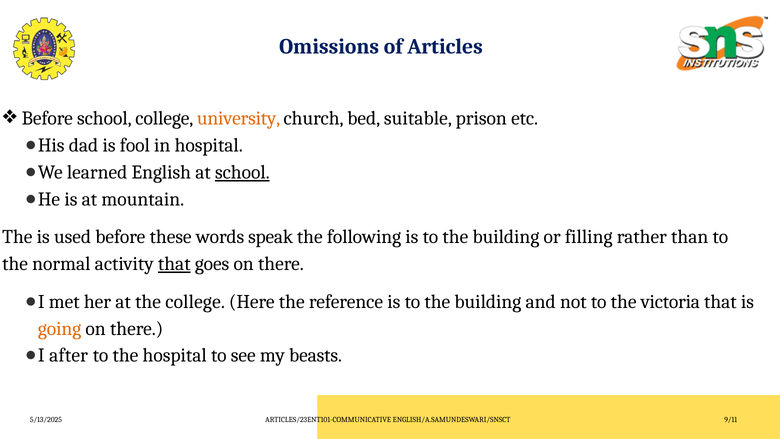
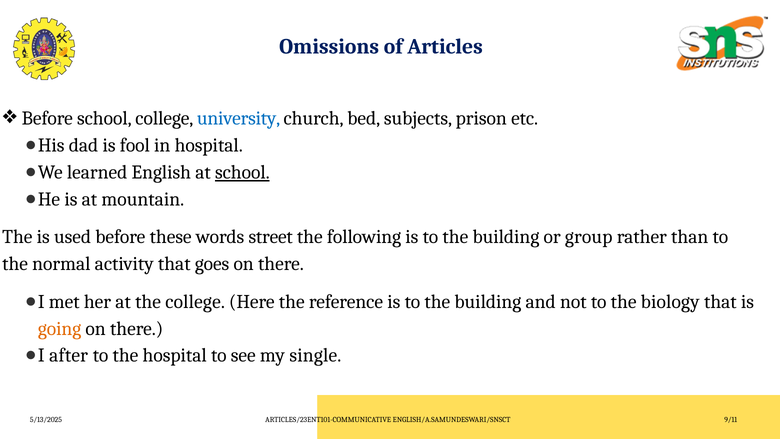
university colour: orange -> blue (239, 118)
suitable: suitable -> subjects (418, 118)
speak: speak -> street (271, 237)
filling: filling -> group (589, 237)
that underline: present -> none (174, 264)
victoria: victoria -> biology (670, 301)
beasts: beasts -> single (315, 355)
